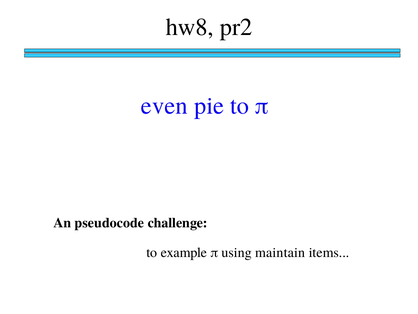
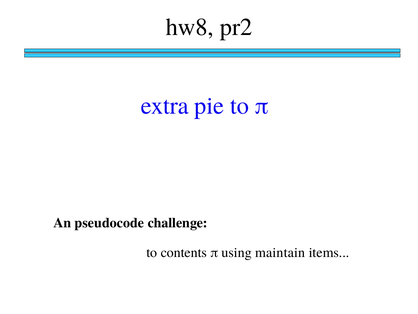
even: even -> extra (165, 105)
example: example -> contents (184, 252)
